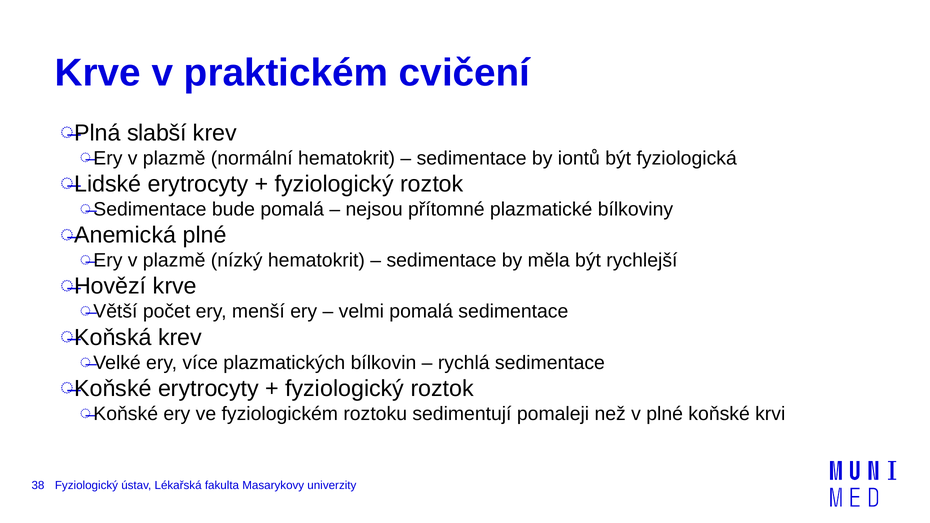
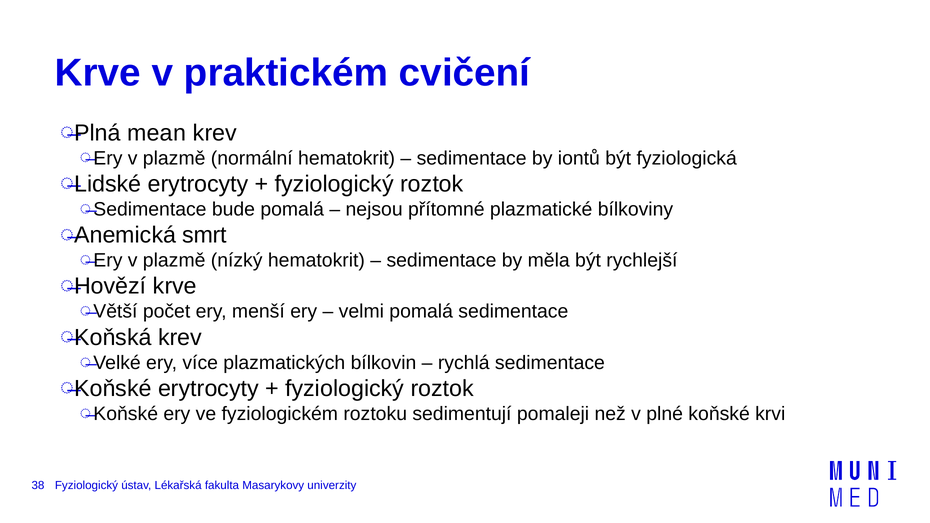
slabší: slabší -> mean (157, 133)
Anemická plné: plné -> smrt (205, 235)
